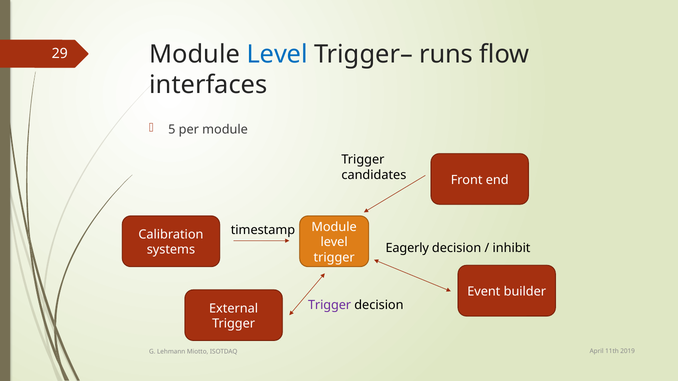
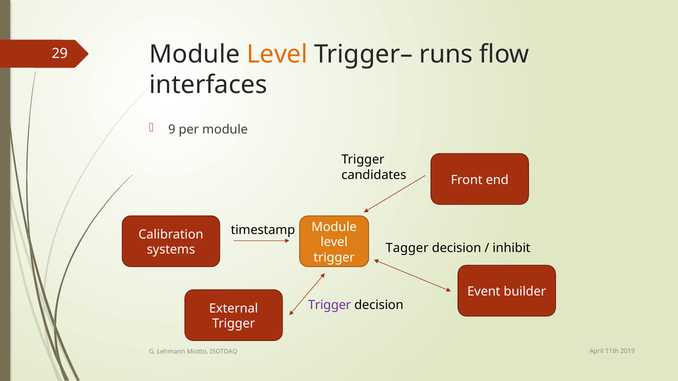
Level colour: blue -> orange (277, 54)
5: 5 -> 9 (172, 130)
Eagerly: Eagerly -> Tagger (407, 248)
